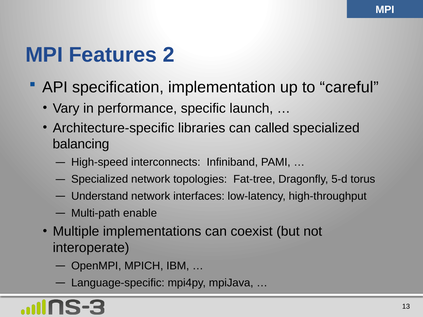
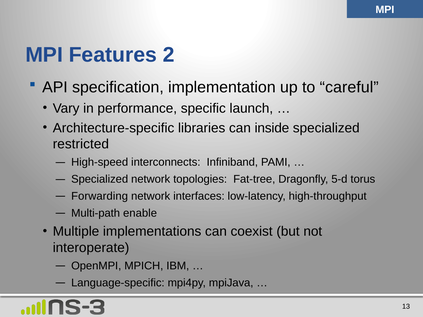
called: called -> inside (272, 128)
balancing: balancing -> restricted (81, 144)
Understand: Understand -> Forwarding (100, 196)
